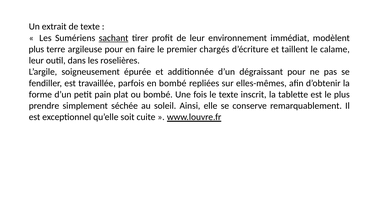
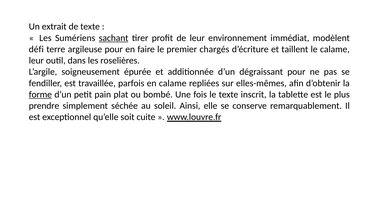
plus: plus -> défi (36, 49)
en bombé: bombé -> calame (173, 83)
forme underline: none -> present (40, 94)
